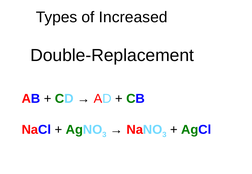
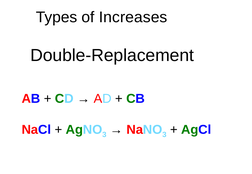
Increased: Increased -> Increases (133, 17)
